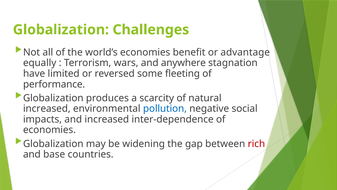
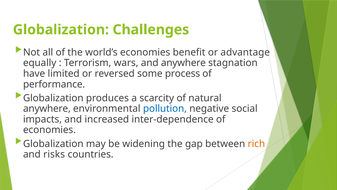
fleeting: fleeting -> process (183, 73)
increased: increased -> anywhere (47, 108)
rich colour: red -> orange (256, 143)
base: base -> risks (54, 154)
